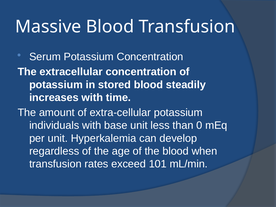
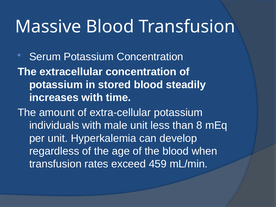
base: base -> male (116, 125)
0: 0 -> 8 (199, 125)
101: 101 -> 459 (158, 164)
